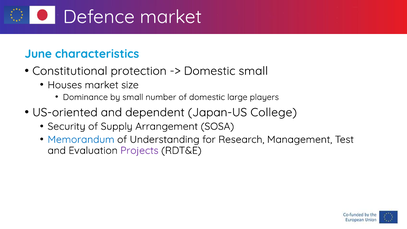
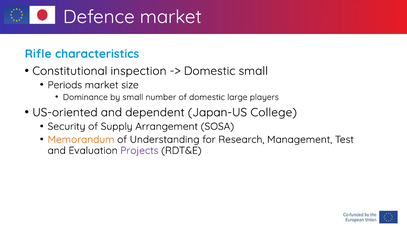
June: June -> Rifle (38, 54)
protection: protection -> inspection (139, 71)
Houses: Houses -> Periods (65, 85)
Memorandum colour: blue -> orange (81, 139)
